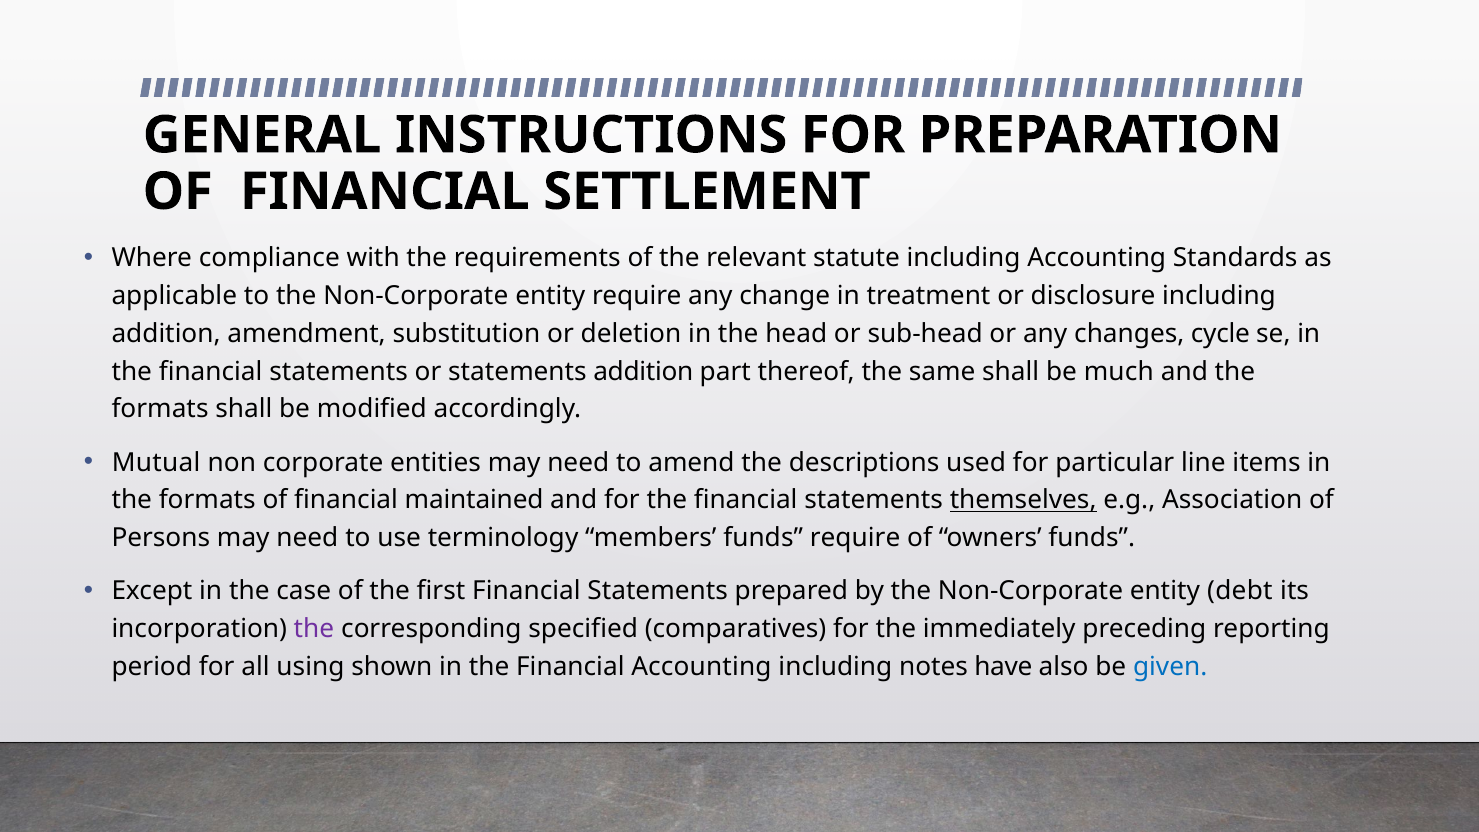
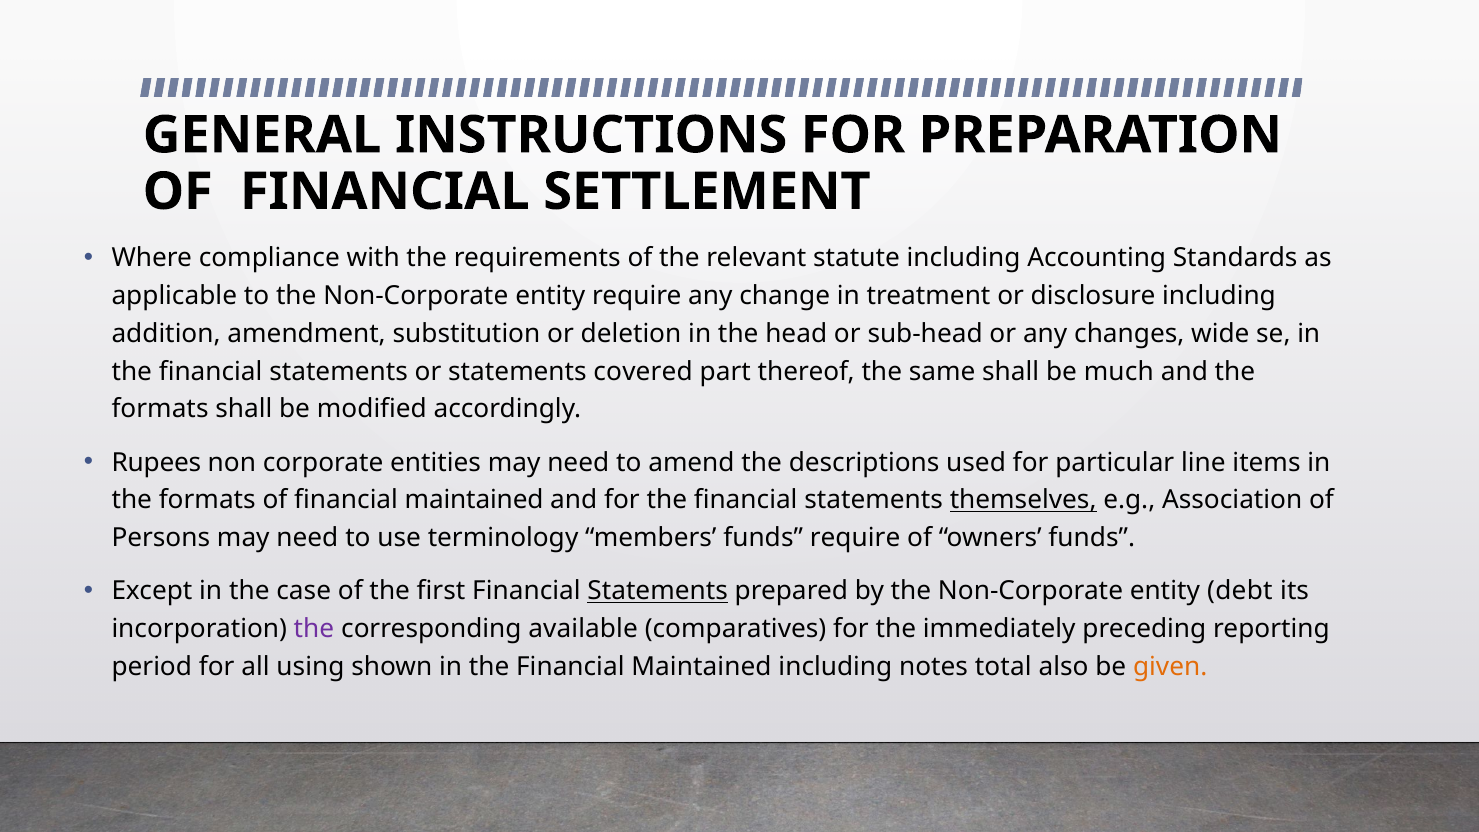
cycle: cycle -> wide (1220, 334)
statements addition: addition -> covered (643, 372)
Mutual: Mutual -> Rupees (156, 462)
Statements underline: none -> present (658, 591)
specified: specified -> available (583, 629)
the Financial Accounting: Accounting -> Maintained (701, 666)
have: have -> total (1003, 666)
given colour: blue -> orange (1170, 666)
